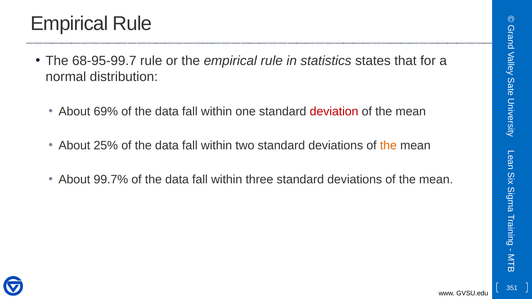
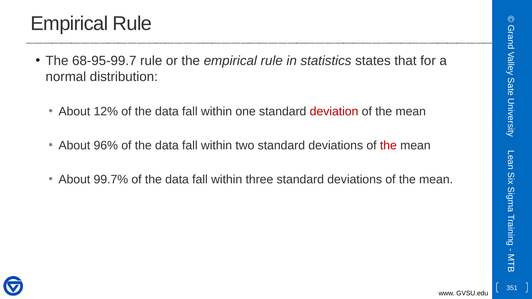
69%: 69% -> 12% (106, 111)
25%: 25% -> 96% (106, 146)
the colour: orange -> red (388, 146)
